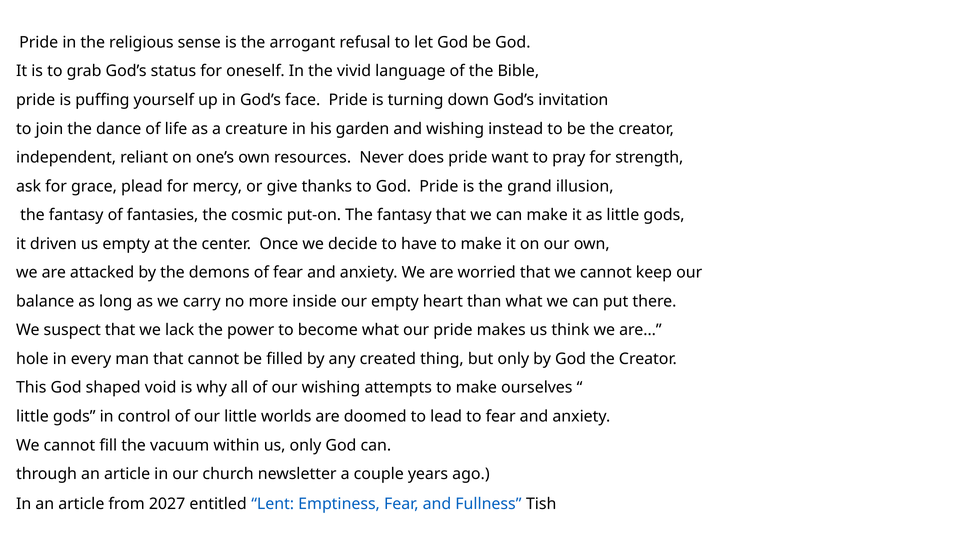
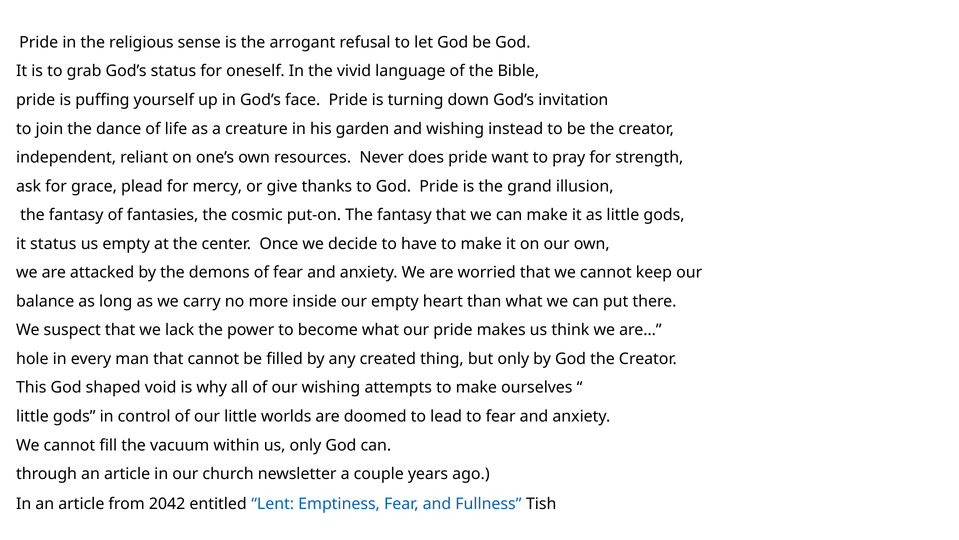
it driven: driven -> status (53, 244)
2027: 2027 -> 2042 (167, 504)
